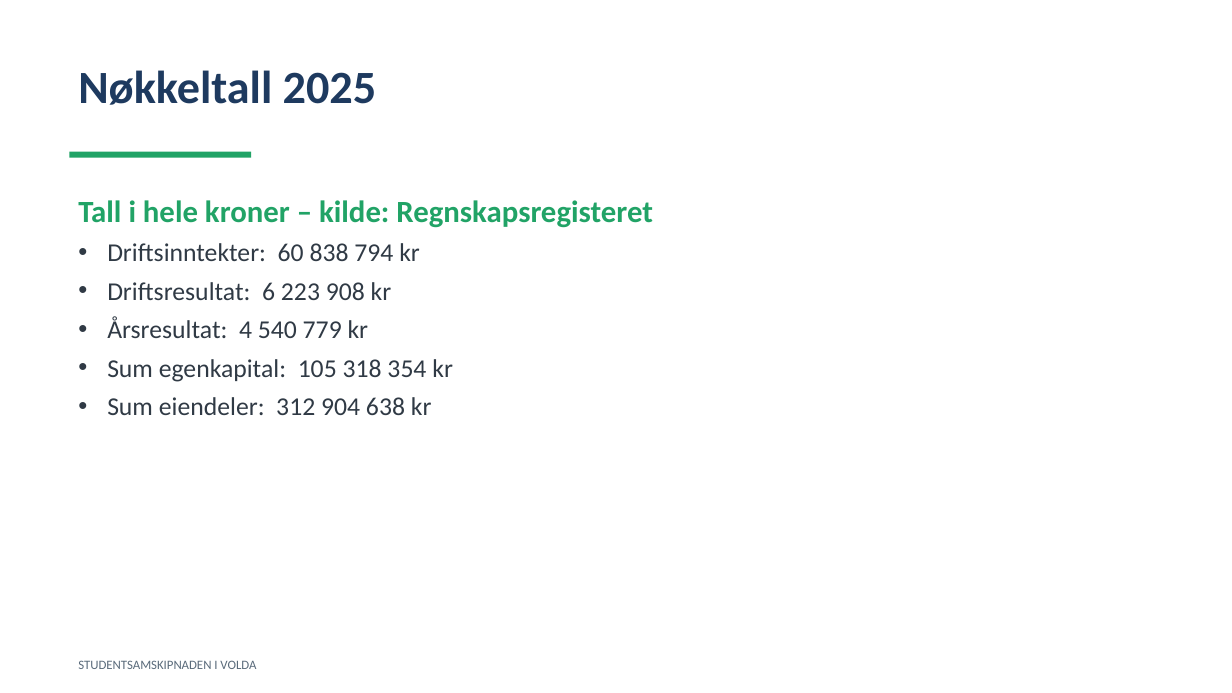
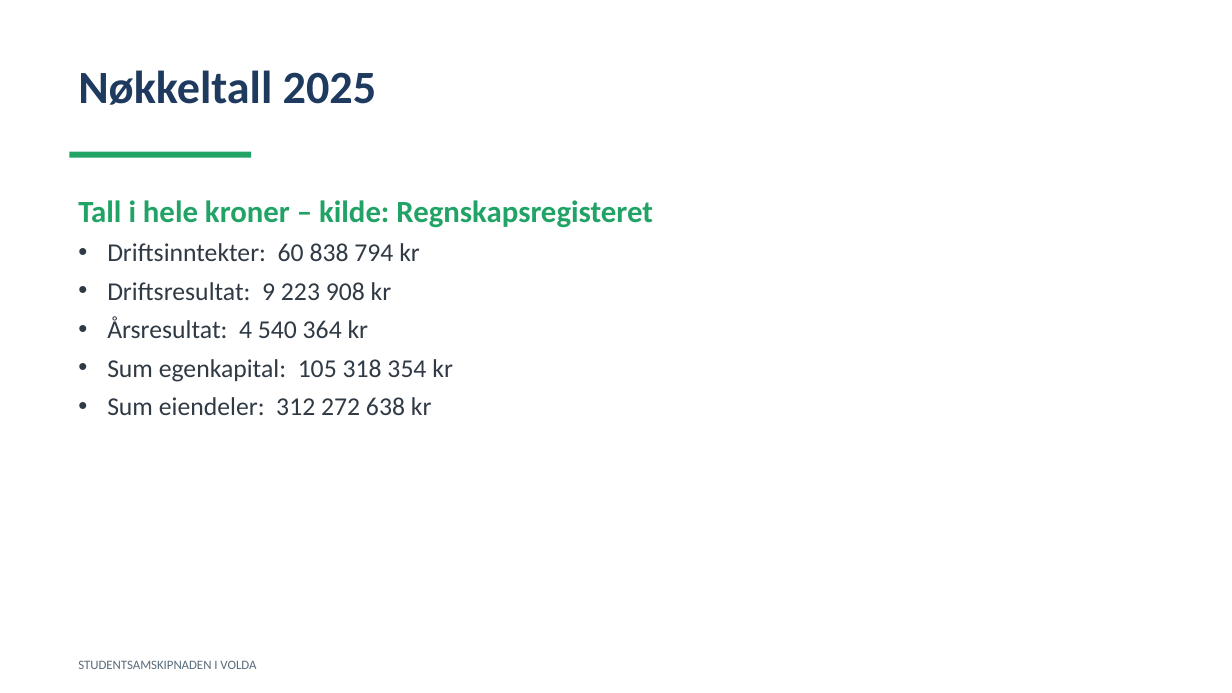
6: 6 -> 9 (269, 292)
779: 779 -> 364 (322, 330)
904: 904 -> 272 (341, 407)
